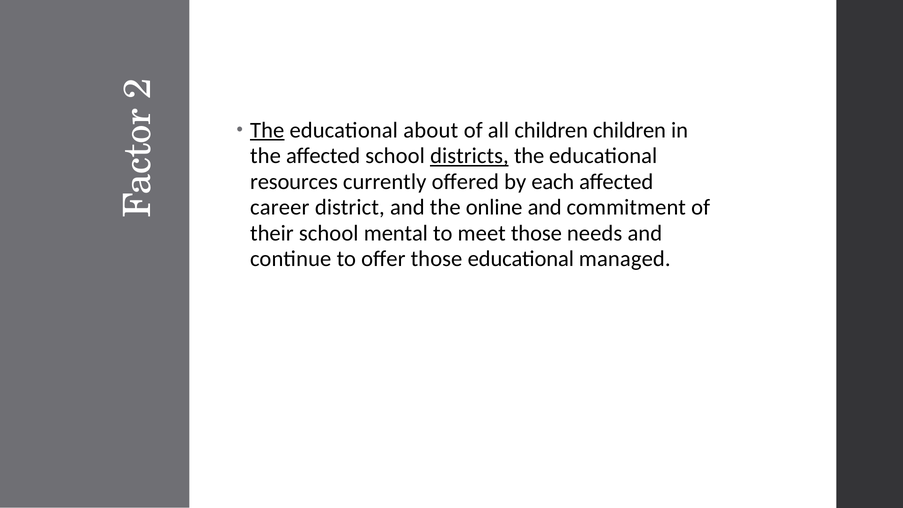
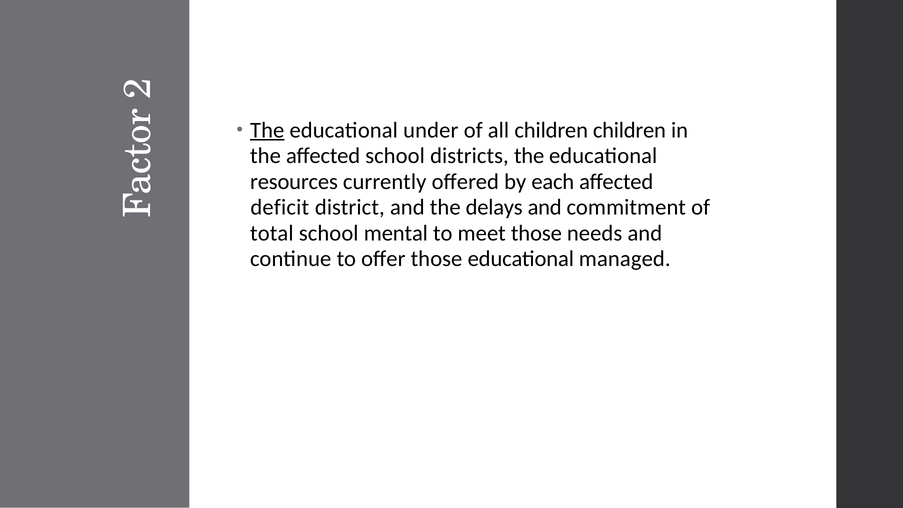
about: about -> under (431, 130)
districts underline: present -> none (469, 156)
career: career -> deficit (280, 207)
online: online -> delays (494, 207)
their: their -> total (272, 233)
